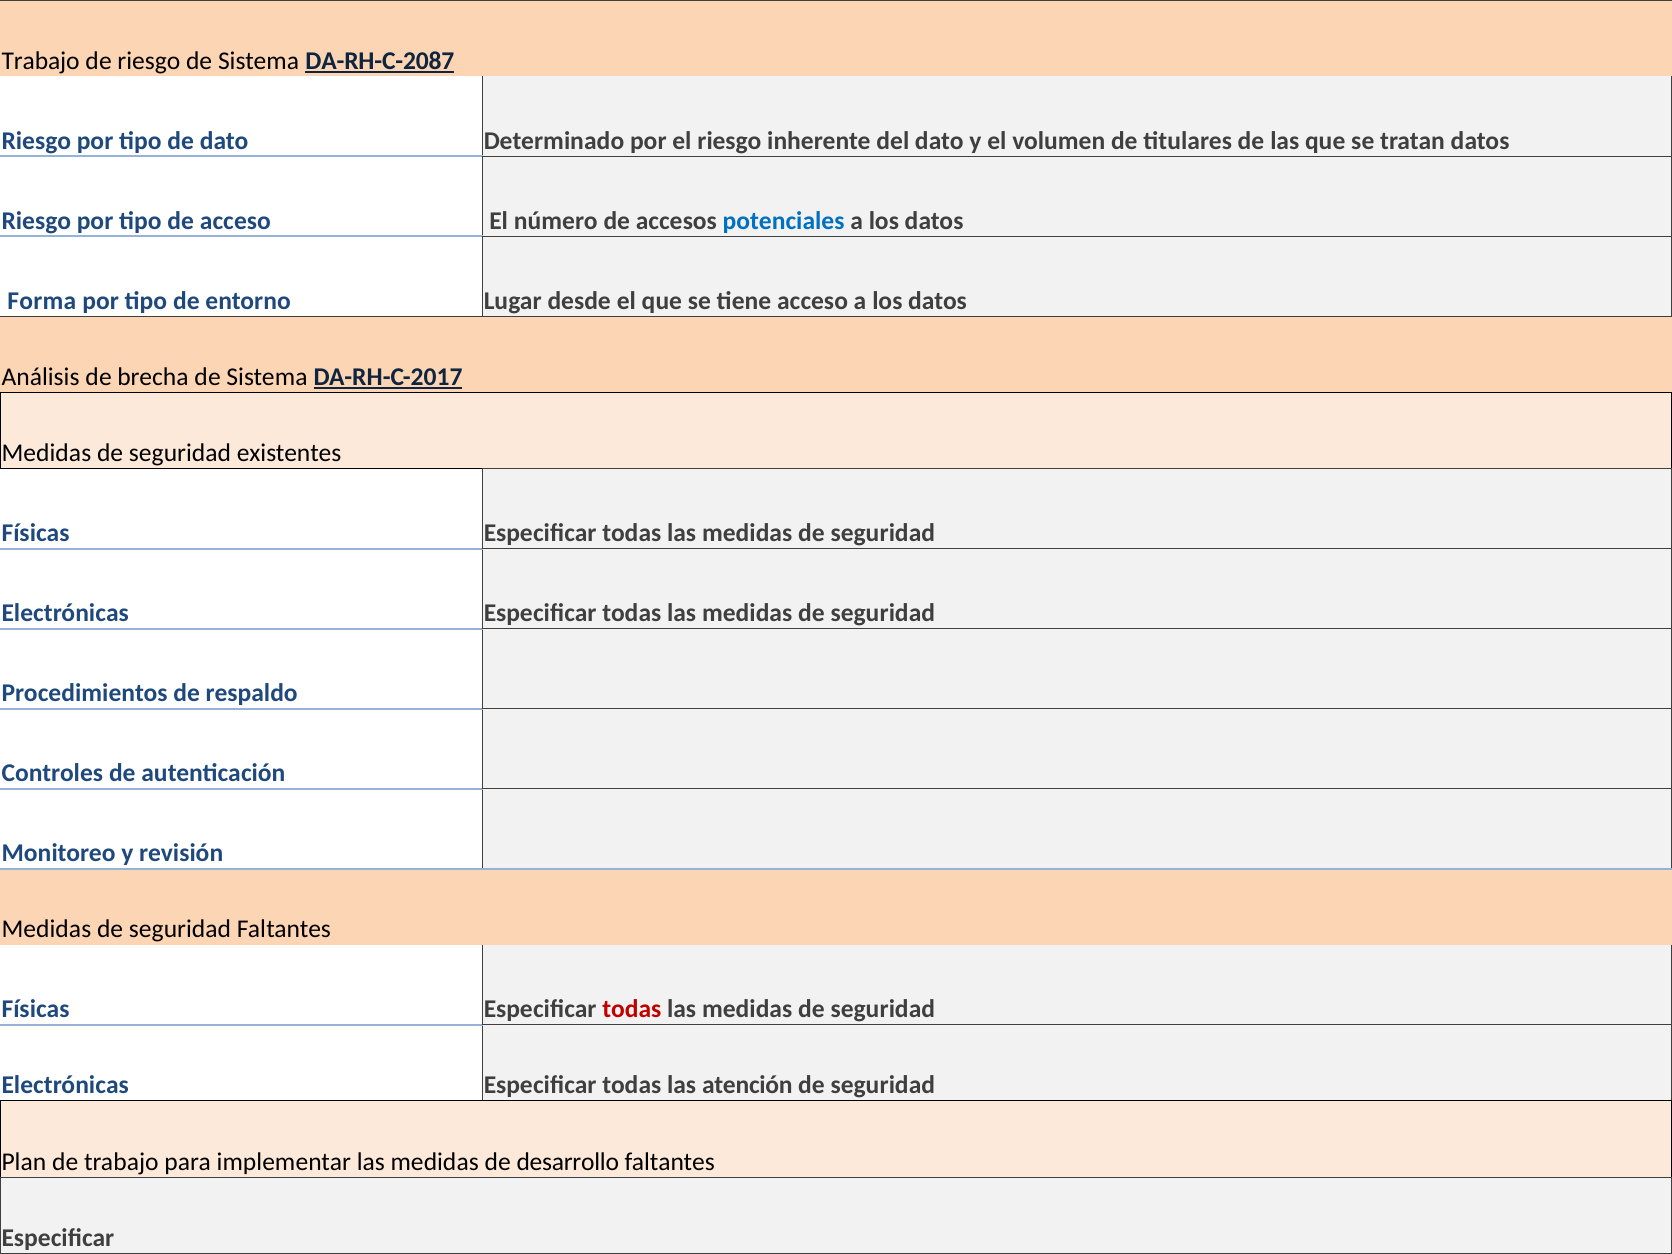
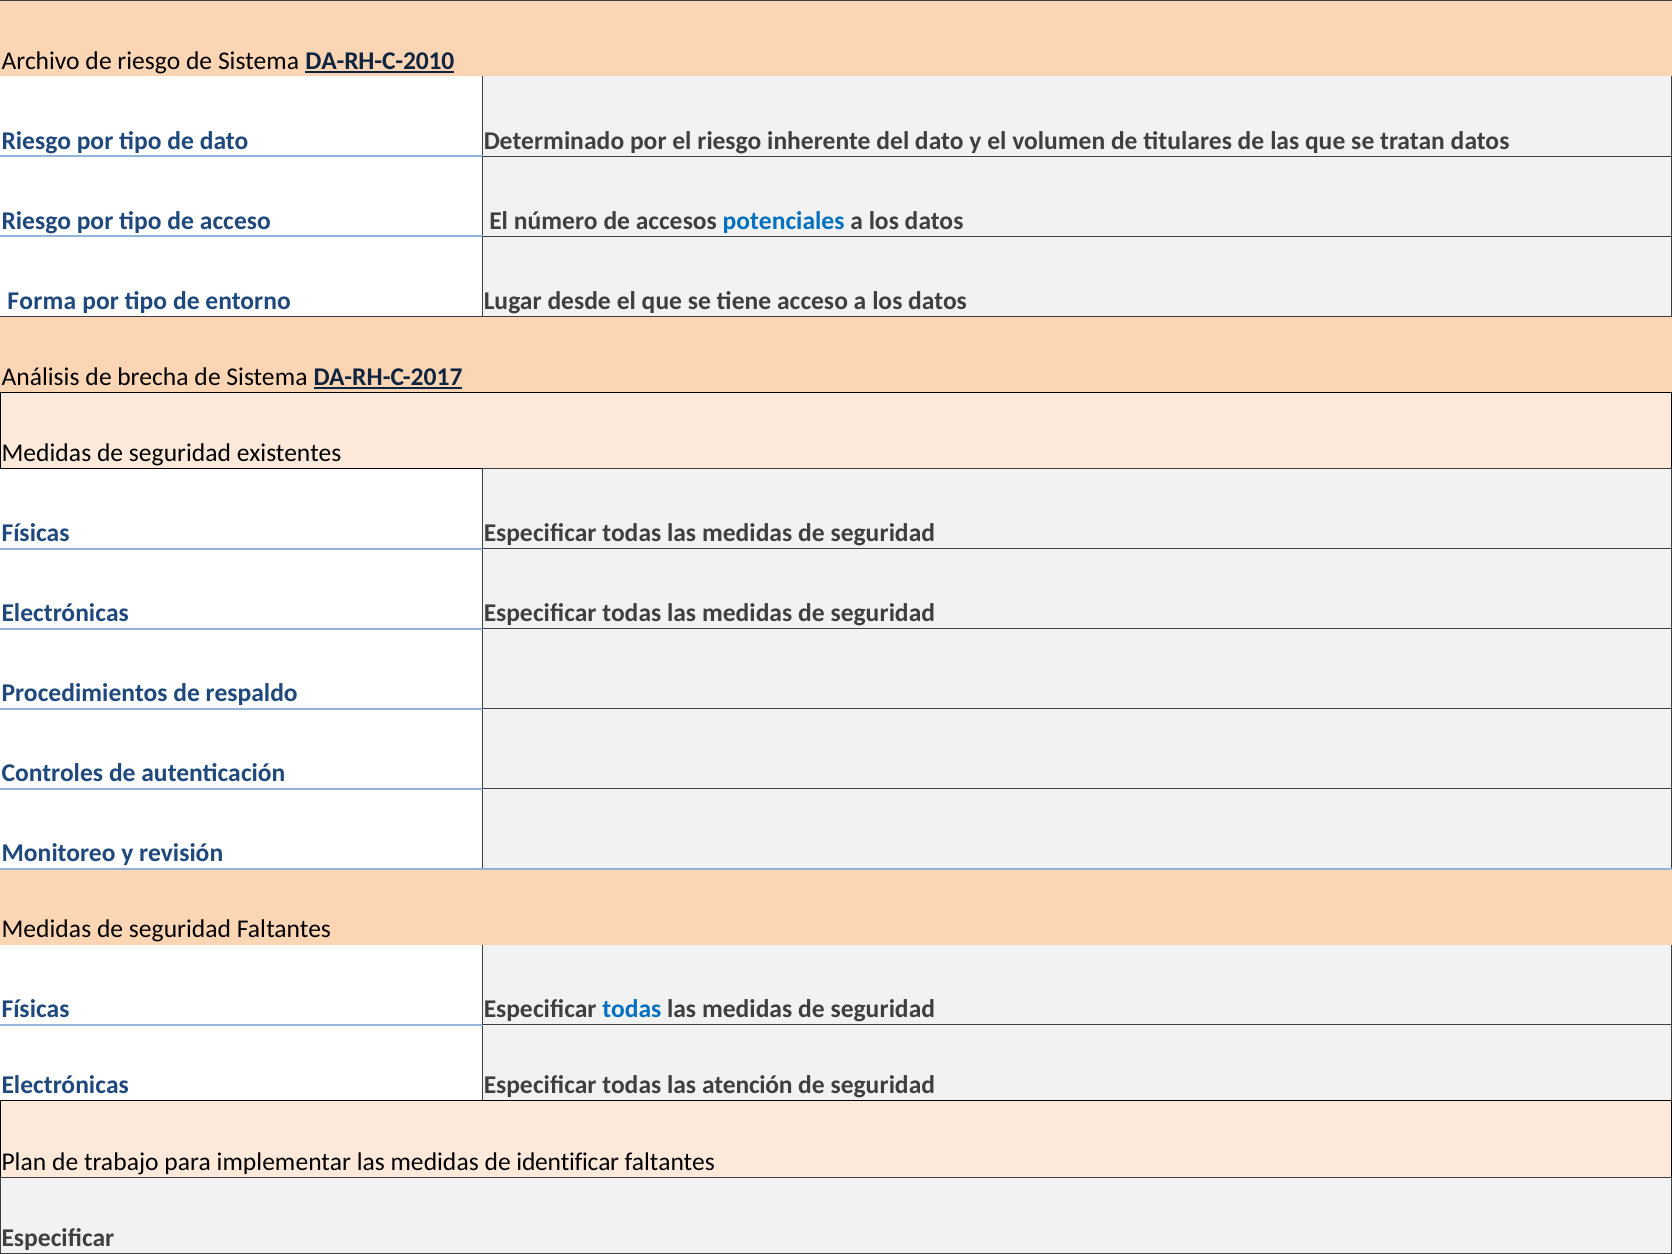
Trabajo: Trabajo -> Archivo (41, 61)
DA-RH-C-2087: DA-RH-C-2087 -> DA-RH-C-2010 (380, 61)
todas colour: red -> blue (632, 1009)
desarrollo: desarrollo -> identificar (568, 1162)
